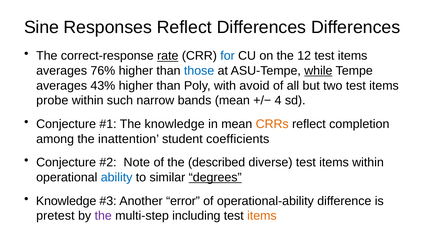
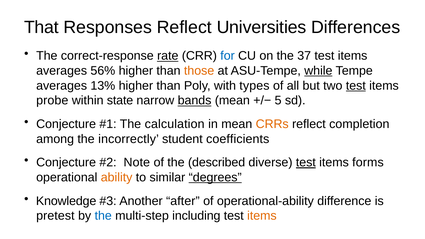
Sine: Sine -> That (41, 27)
Reflect Differences: Differences -> Universities (262, 27)
12: 12 -> 37 (304, 56)
76%: 76% -> 56% (103, 71)
those colour: blue -> orange (199, 71)
43%: 43% -> 13% (103, 86)
avoid: avoid -> types (254, 86)
test underline: none -> present (356, 86)
such: such -> state (120, 101)
bands underline: none -> present (195, 101)
4: 4 -> 5 (278, 101)
The knowledge: knowledge -> calculation (175, 124)
inattention: inattention -> incorrectly (129, 139)
test underline: none -> present (306, 163)
items within: within -> forms (368, 163)
ability colour: blue -> orange (117, 177)
error: error -> after (183, 201)
the colour: purple -> blue (103, 216)
